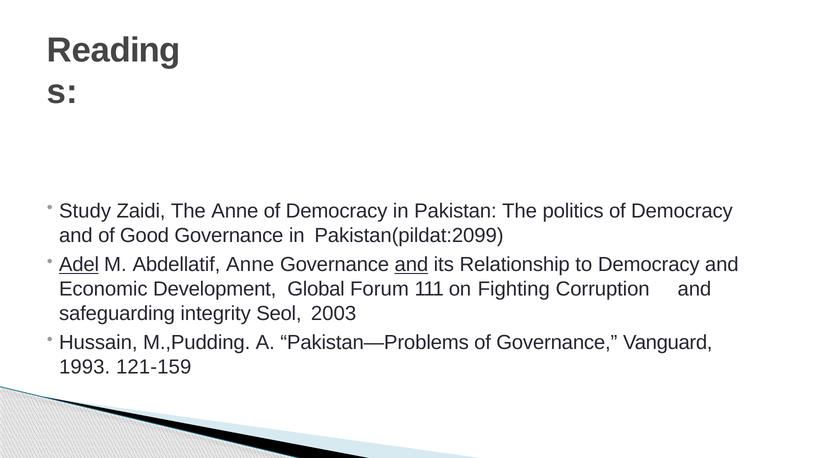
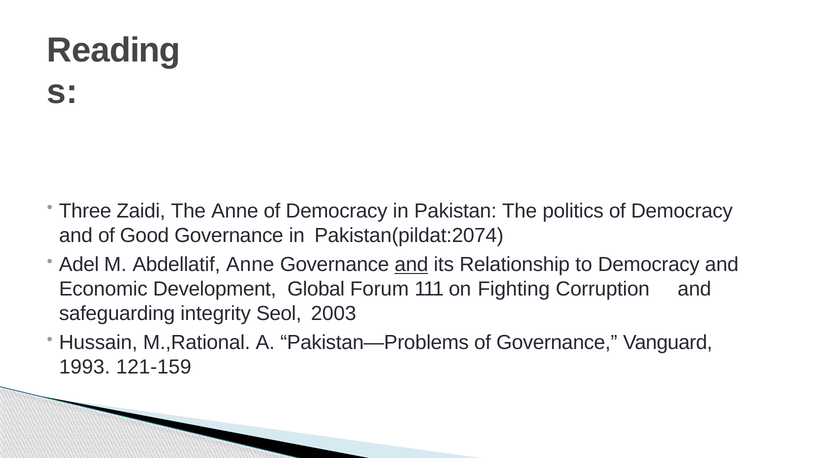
Study: Study -> Three (85, 211)
Pakistan(pildat:2099: Pakistan(pildat:2099 -> Pakistan(pildat:2074 (409, 236)
Adel underline: present -> none (79, 265)
M.,Pudding: M.,Pudding -> M.,Rational (197, 343)
